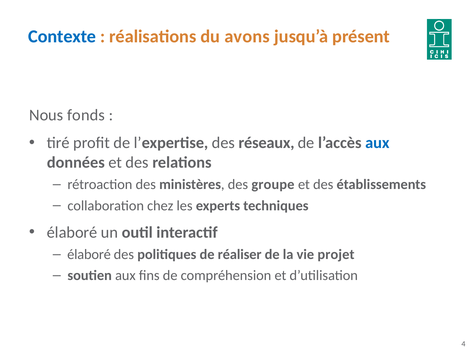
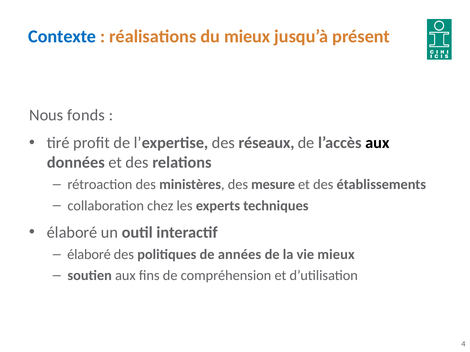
du avons: avons -> mieux (247, 36)
aux colour: blue -> black (377, 143)
groupe: groupe -> mesure (273, 185)
réaliser: réaliser -> années (240, 255)
vie projet: projet -> mieux (336, 255)
